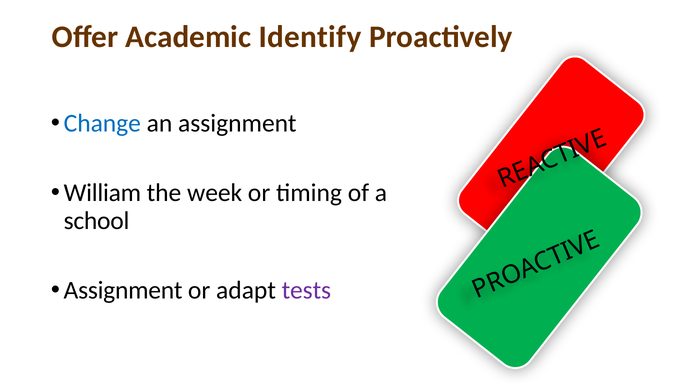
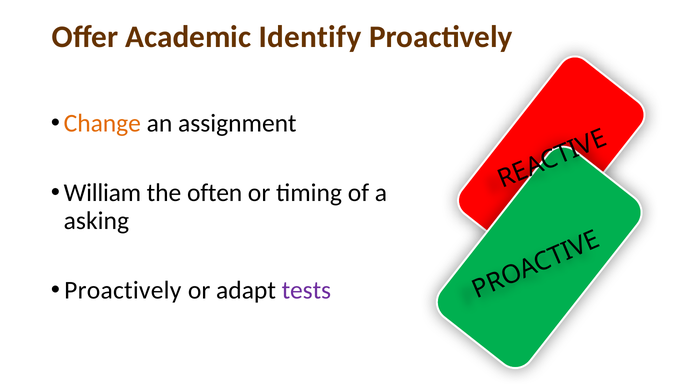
Change colour: blue -> orange (102, 123)
week: week -> often (215, 193)
school: school -> asking (96, 220)
Assignment: Assignment -> Proactively (123, 290)
